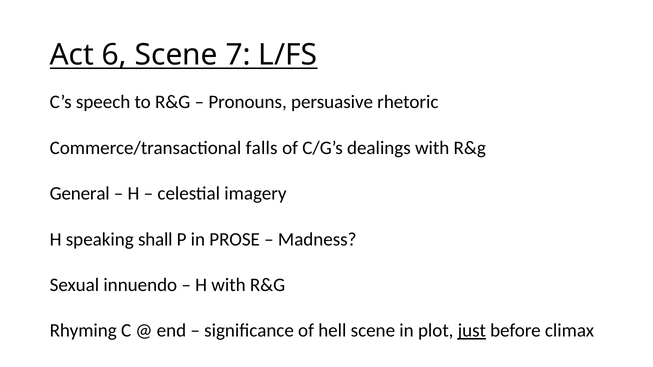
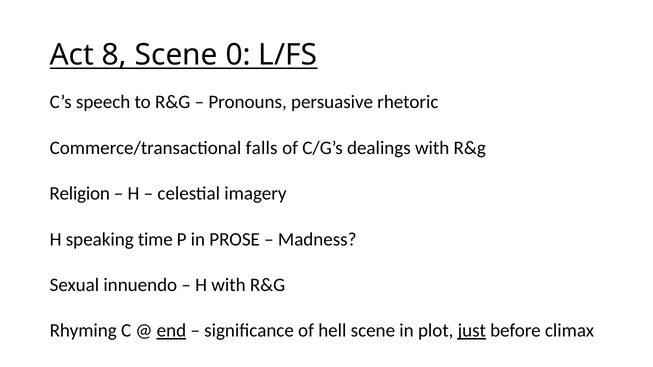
6: 6 -> 8 (114, 55)
7: 7 -> 0 (238, 55)
General: General -> Religion (80, 194)
shall: shall -> time (155, 239)
end underline: none -> present (171, 331)
